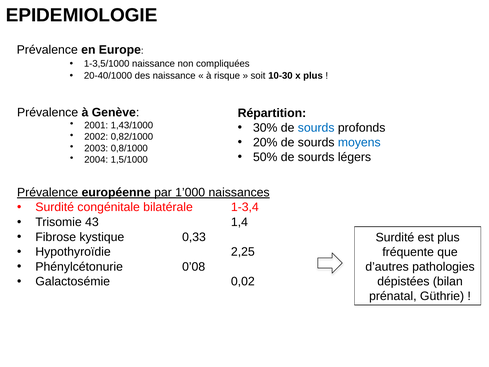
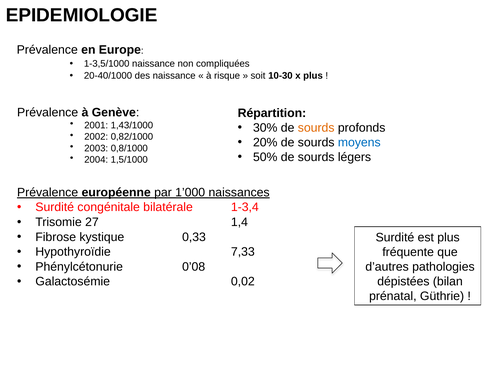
sourds colour: blue -> orange (316, 128)
43: 43 -> 27 (92, 222)
2,25: 2,25 -> 7,33 (243, 252)
